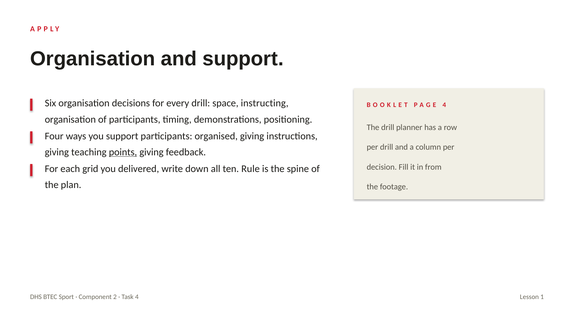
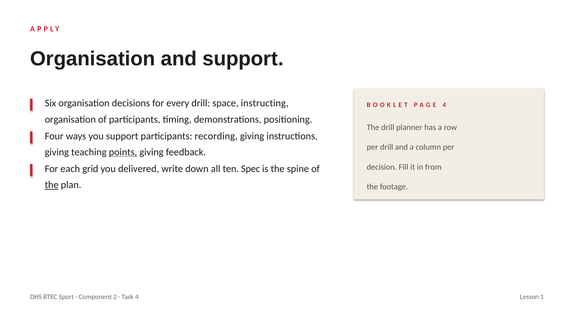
organised: organised -> recording (216, 136)
Rule: Rule -> Spec (251, 169)
the underline: none -> present (52, 185)
